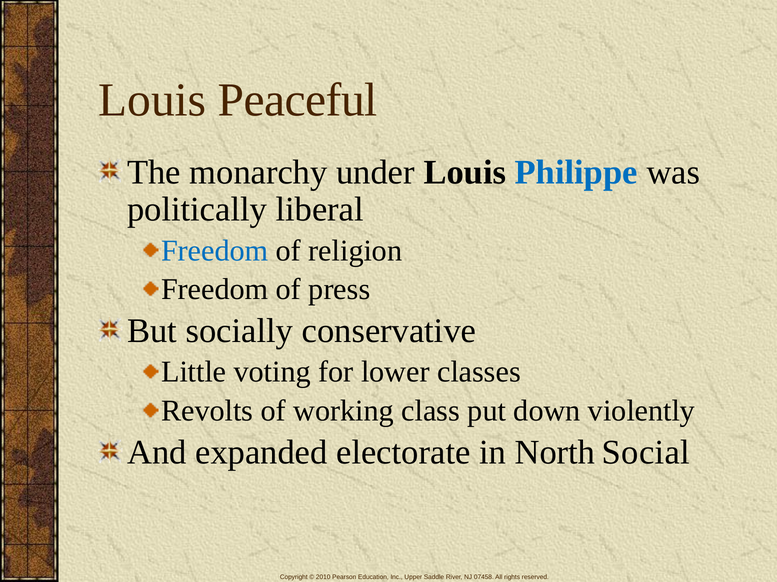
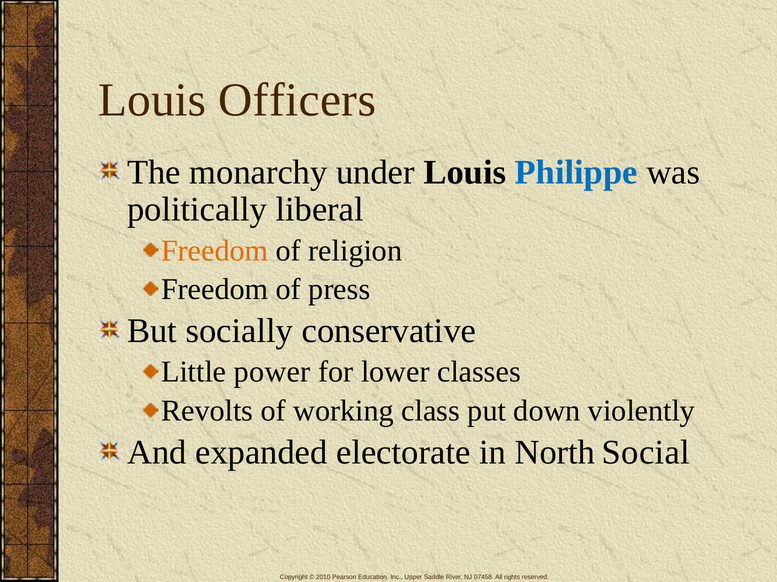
Peaceful: Peaceful -> Officers (297, 100)
Freedom colour: blue -> orange (215, 251)
voting: voting -> power (272, 373)
